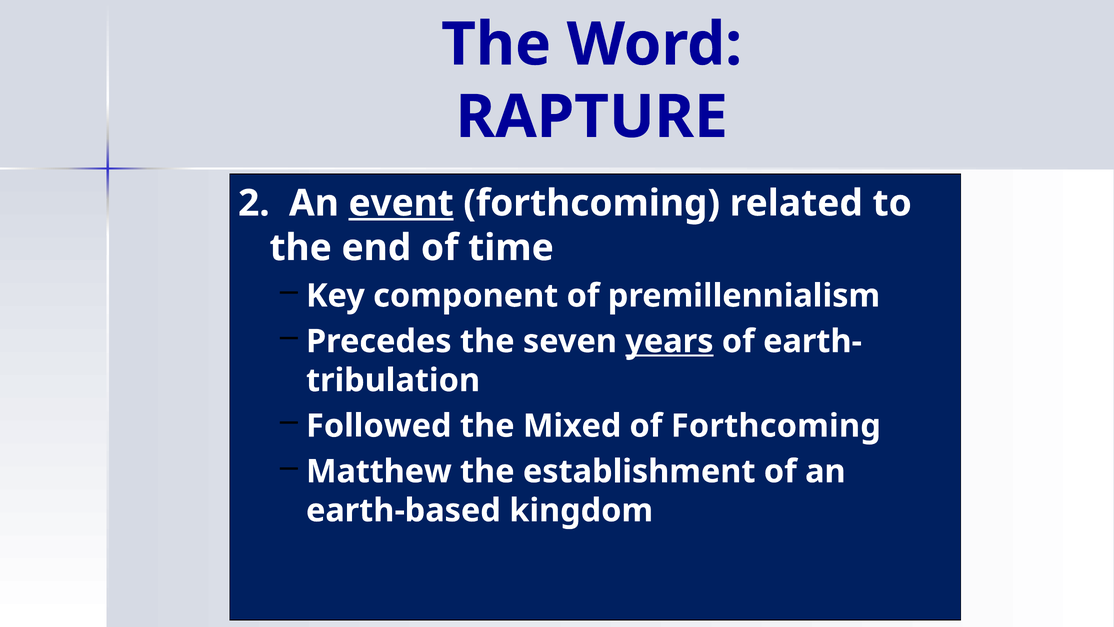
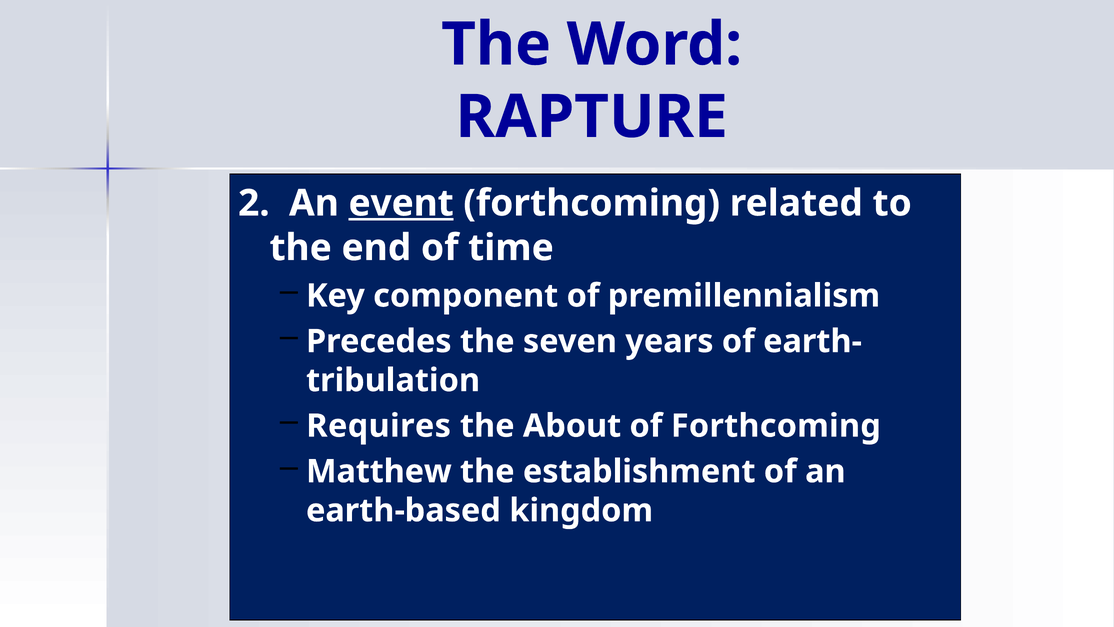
years underline: present -> none (669, 341)
Followed: Followed -> Requires (379, 426)
Mixed: Mixed -> About (572, 426)
